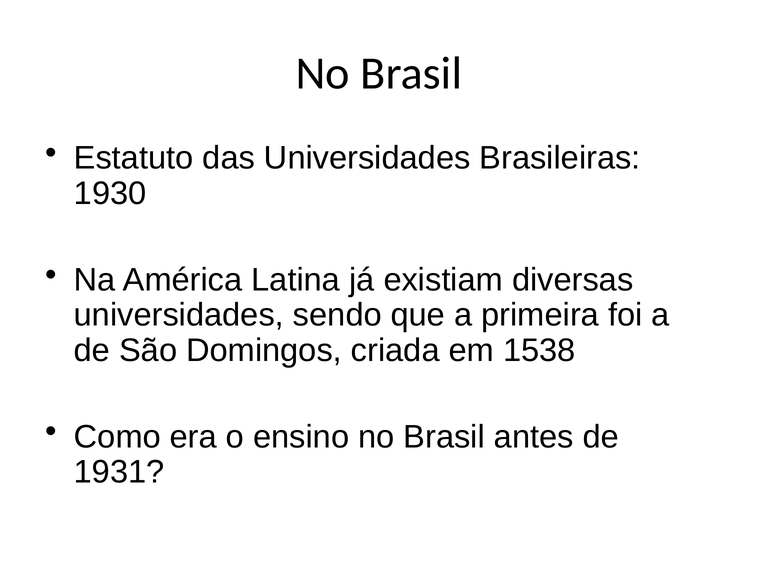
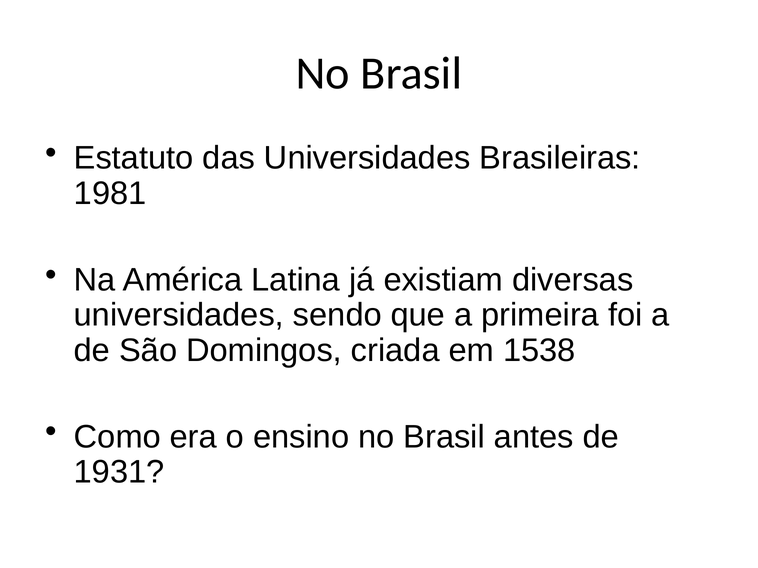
1930: 1930 -> 1981 (110, 194)
